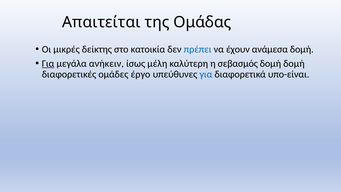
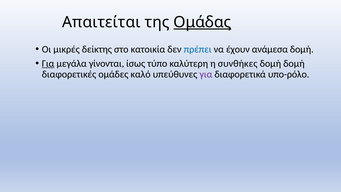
Ομάδας underline: none -> present (202, 22)
ανήκειν: ανήκειν -> γίνονται (107, 63)
μέλη: μέλη -> τύπο (157, 63)
σεβασμός: σεβασμός -> συνθήκες (238, 63)
έργο: έργο -> καλό (141, 74)
για colour: blue -> purple (206, 74)
υπο-είναι: υπο-είναι -> υπο-ρόλο (289, 74)
